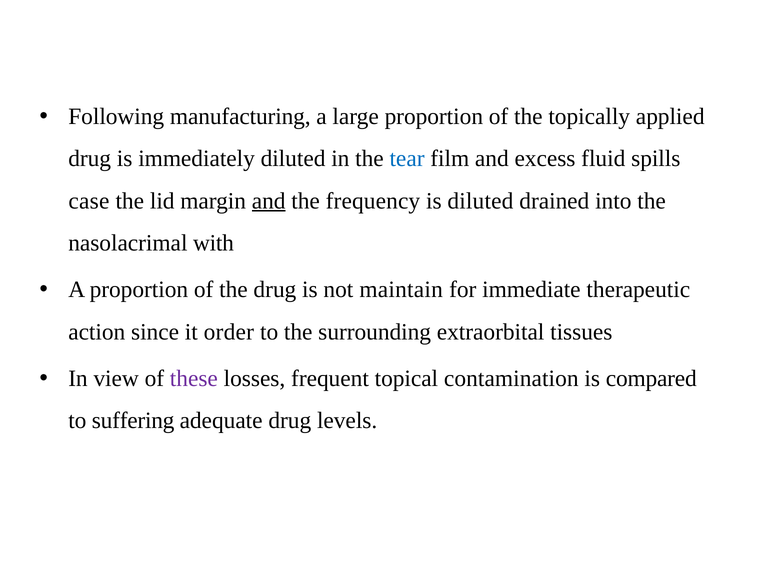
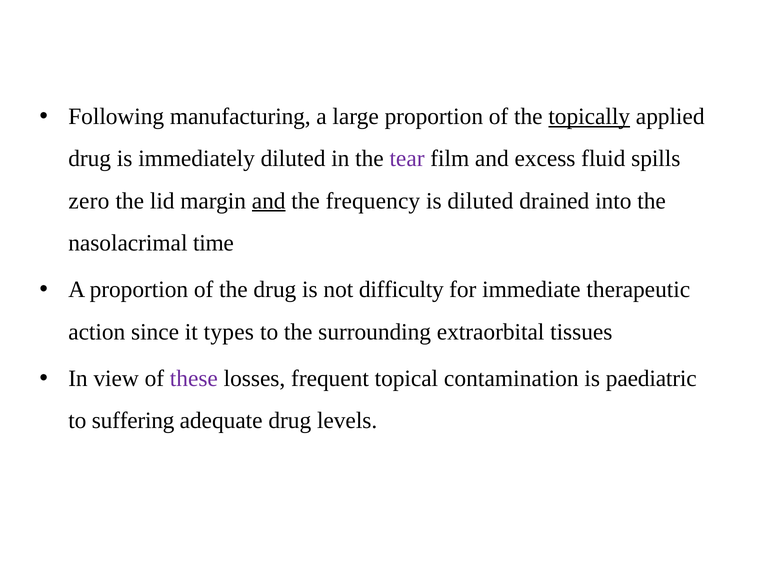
topically underline: none -> present (589, 116)
tear colour: blue -> purple (407, 159)
case: case -> zero (89, 201)
with: with -> time (213, 243)
maintain: maintain -> difficulty (401, 289)
order: order -> types (229, 332)
compared: compared -> paediatric (651, 378)
